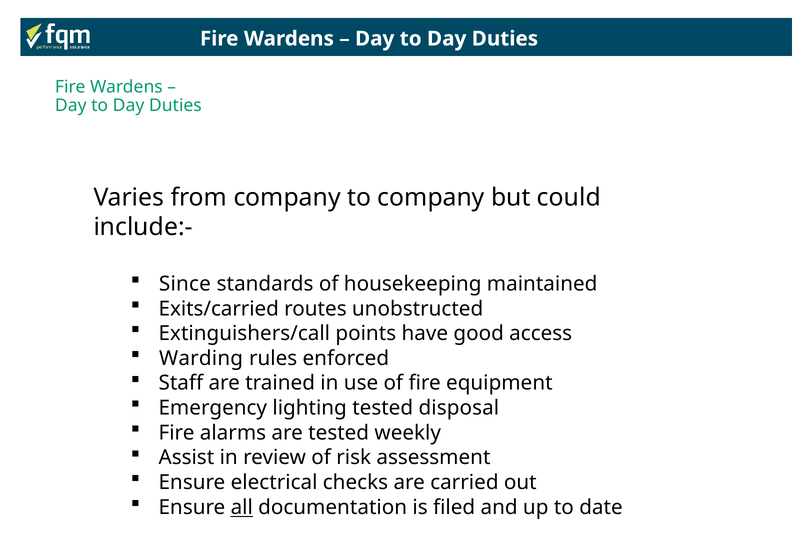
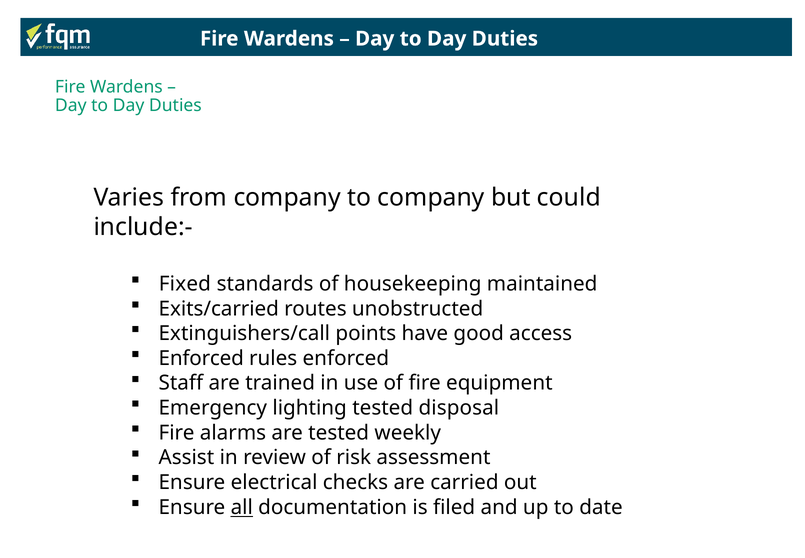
Since: Since -> Fixed (185, 284)
Warding: Warding -> Enforced (201, 358)
